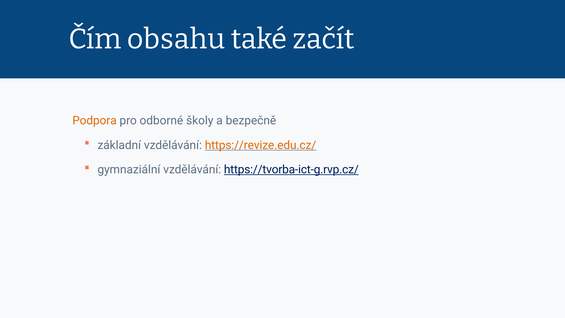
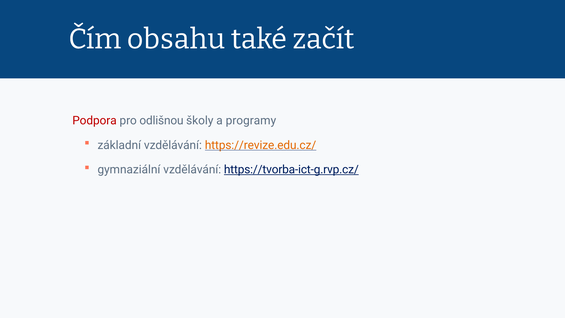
Podpora colour: orange -> red (94, 121)
odborné: odborné -> odlišnou (161, 121)
bezpečně: bezpečně -> programy (251, 121)
